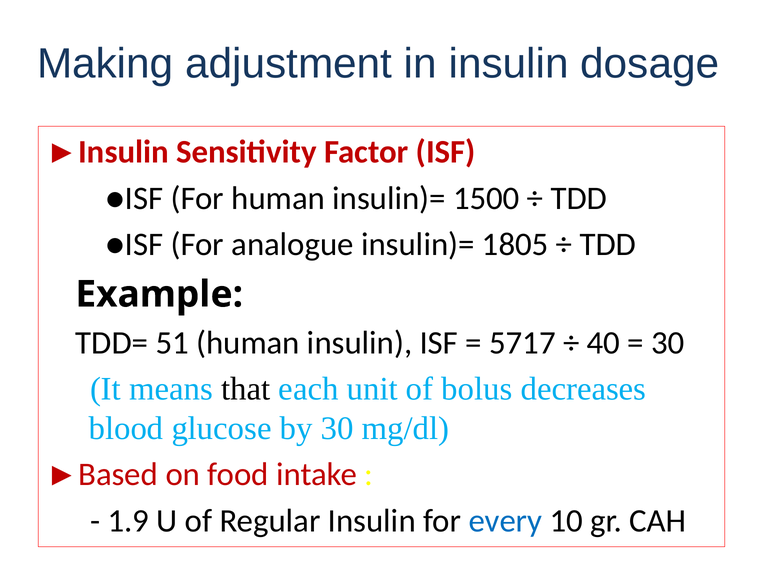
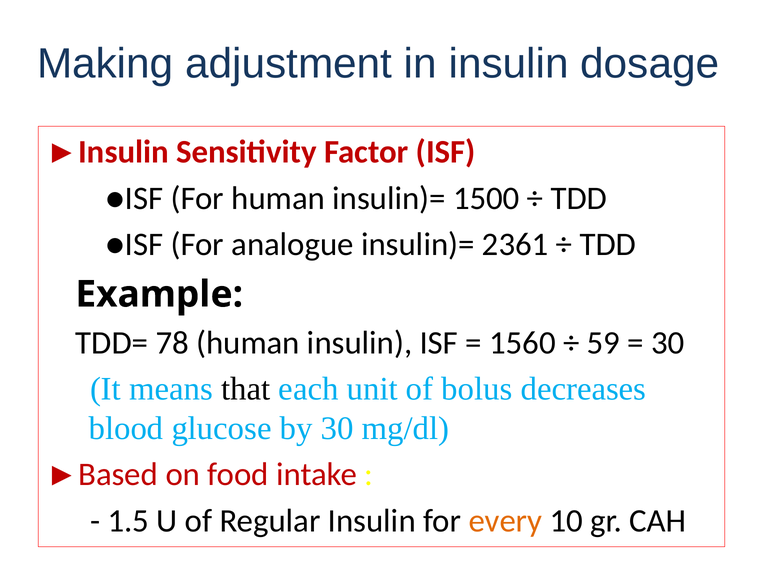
1805: 1805 -> 2361 (515, 245)
51: 51 -> 78 (172, 343)
5717: 5717 -> 1560 (522, 343)
40: 40 -> 59 (603, 343)
1.9: 1.9 -> 1.5 (128, 521)
every colour: blue -> orange (505, 521)
